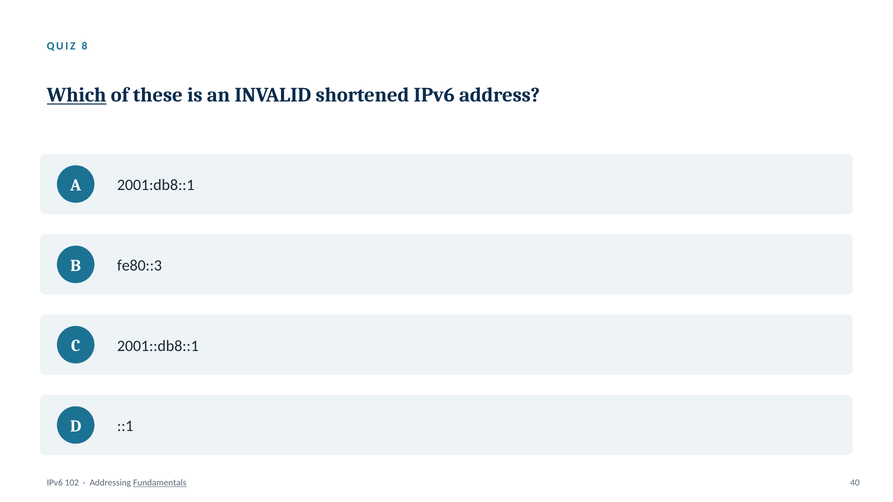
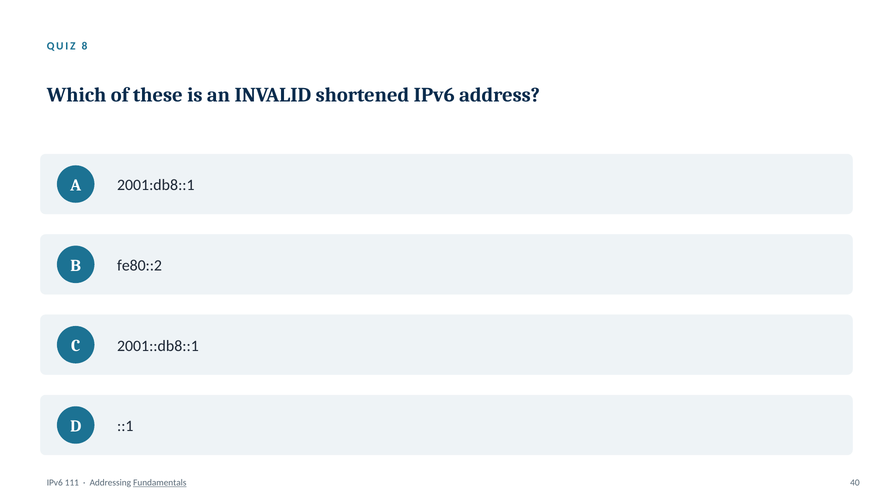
Which underline: present -> none (77, 95)
fe80::3: fe80::3 -> fe80::2 (140, 266)
102: 102 -> 111 (72, 483)
